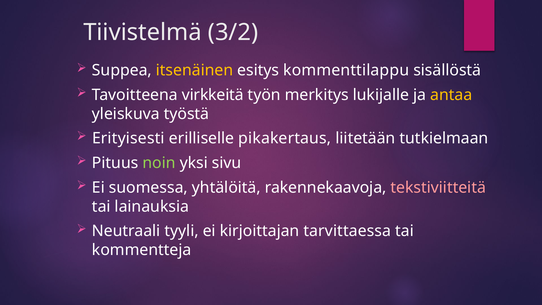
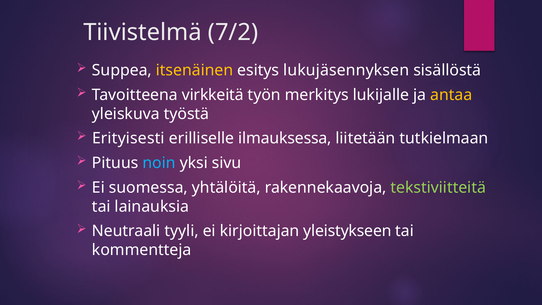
3/2: 3/2 -> 7/2 (233, 32)
kommenttilappu: kommenttilappu -> lukujäsennyksen (346, 70)
pikakertaus: pikakertaus -> ilmauksessa (285, 138)
noin colour: light green -> light blue (159, 163)
tekstiviitteitä colour: pink -> light green (438, 187)
tarvittaessa: tarvittaessa -> yleistykseen (347, 231)
